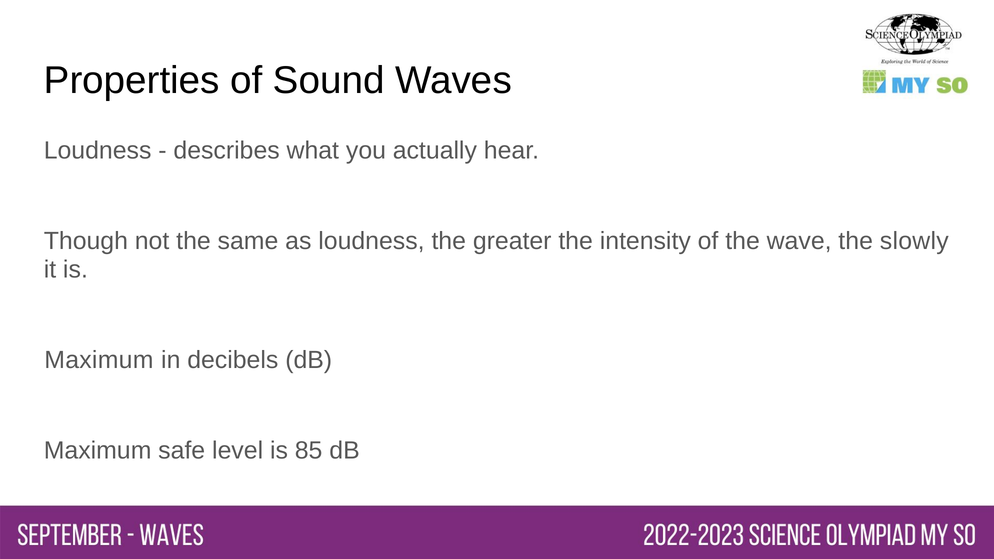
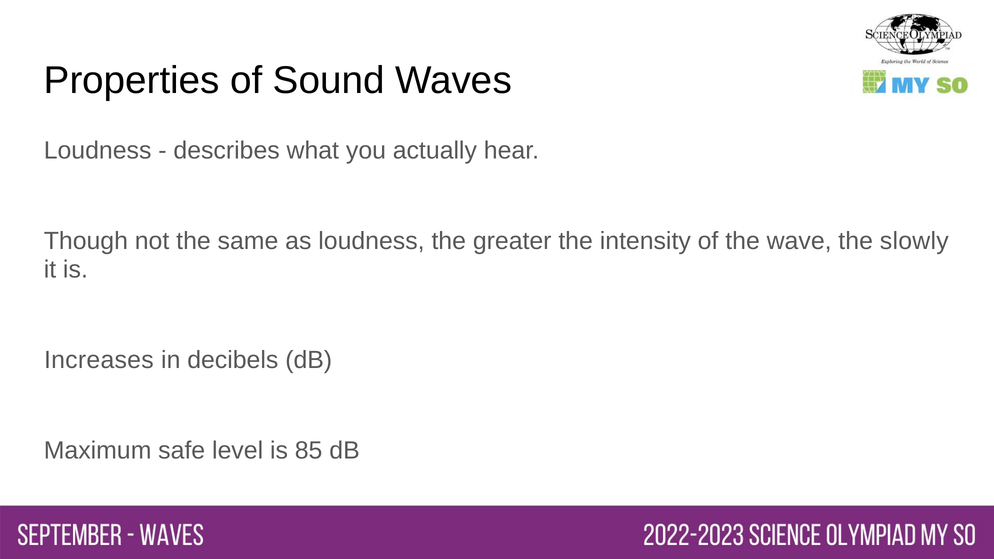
Maximum: Maximum -> Increases (99, 360)
